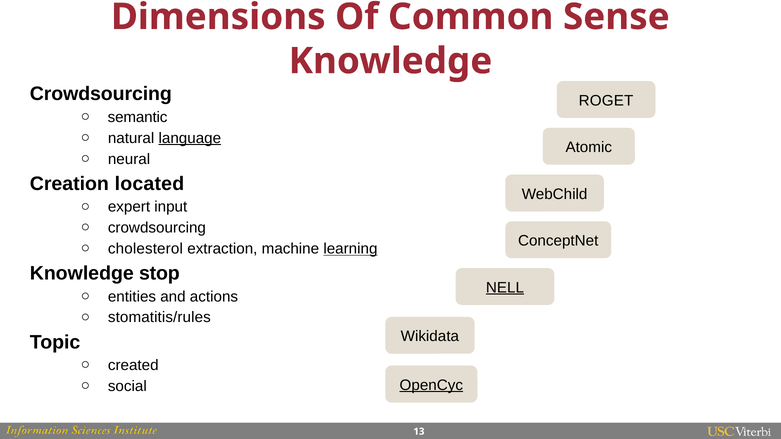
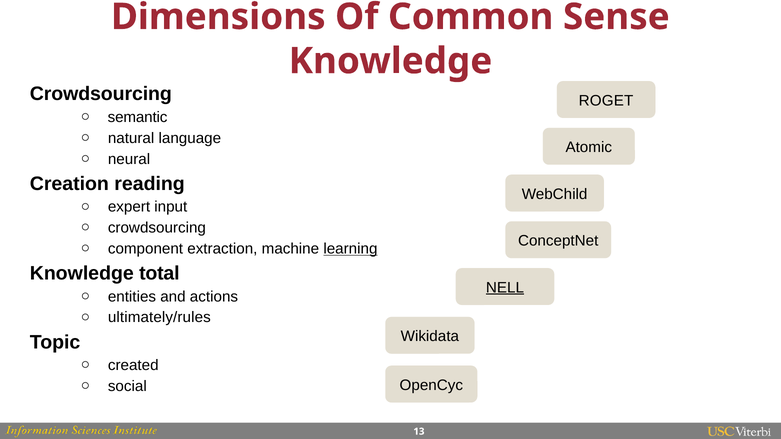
language underline: present -> none (190, 138)
located: located -> reading (150, 184)
cholesterol: cholesterol -> component (145, 249)
stop: stop -> total (159, 274)
stomatitis/rules: stomatitis/rules -> ultimately/rules (159, 318)
OpenCyc underline: present -> none (431, 385)
